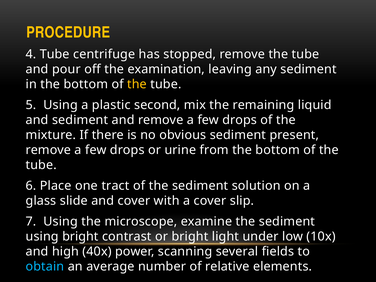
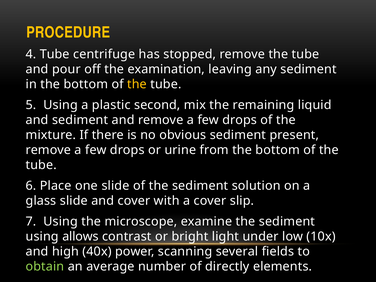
one tract: tract -> slide (115, 186)
using bright: bright -> allows (80, 237)
obtain colour: light blue -> light green (45, 267)
relative: relative -> directly (227, 267)
